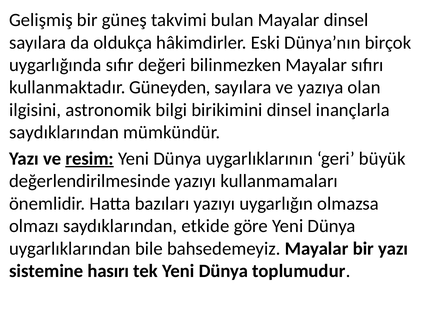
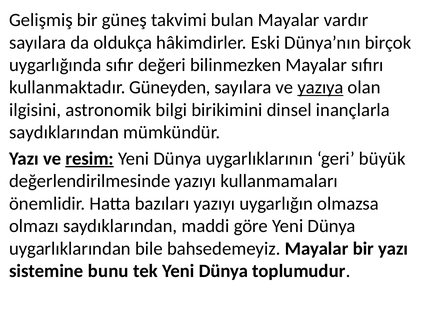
Mayalar dinsel: dinsel -> vardır (346, 20)
yazıya underline: none -> present (320, 87)
etkide: etkide -> maddi (205, 226)
hasırı: hasırı -> bunu (108, 271)
